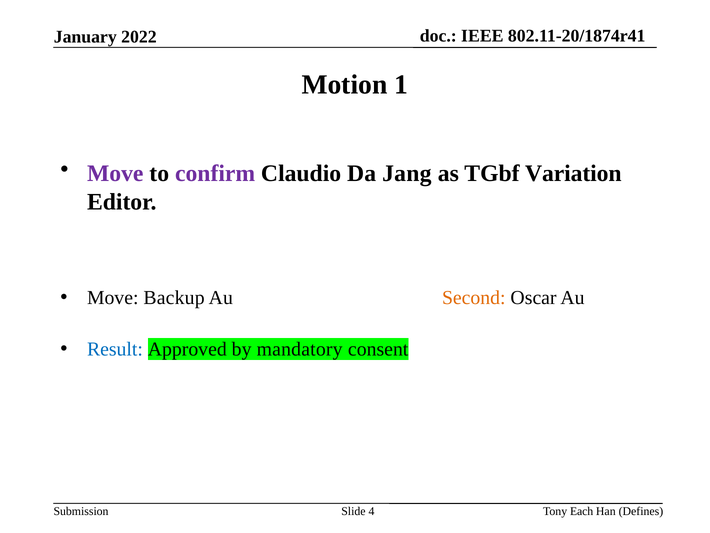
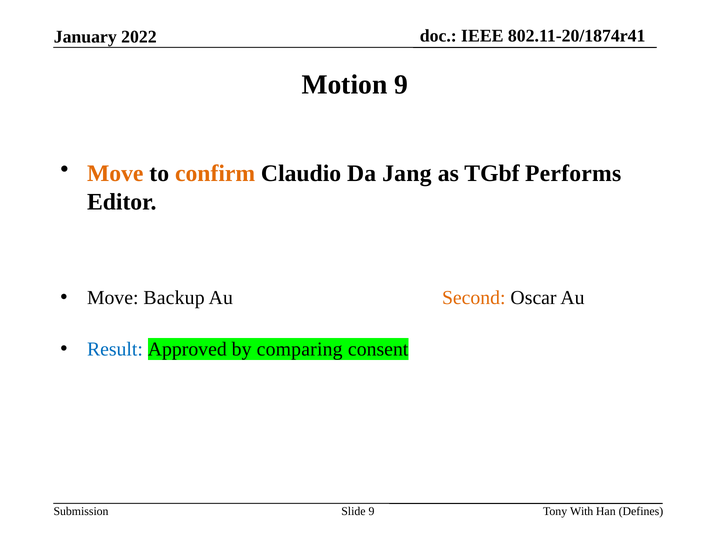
Motion 1: 1 -> 9 (401, 85)
Move colour: purple -> orange (115, 173)
confirm colour: purple -> orange (215, 173)
Variation: Variation -> Performs (573, 173)
mandatory: mandatory -> comparing (300, 349)
Slide 4: 4 -> 9 (372, 511)
Each: Each -> With (582, 511)
